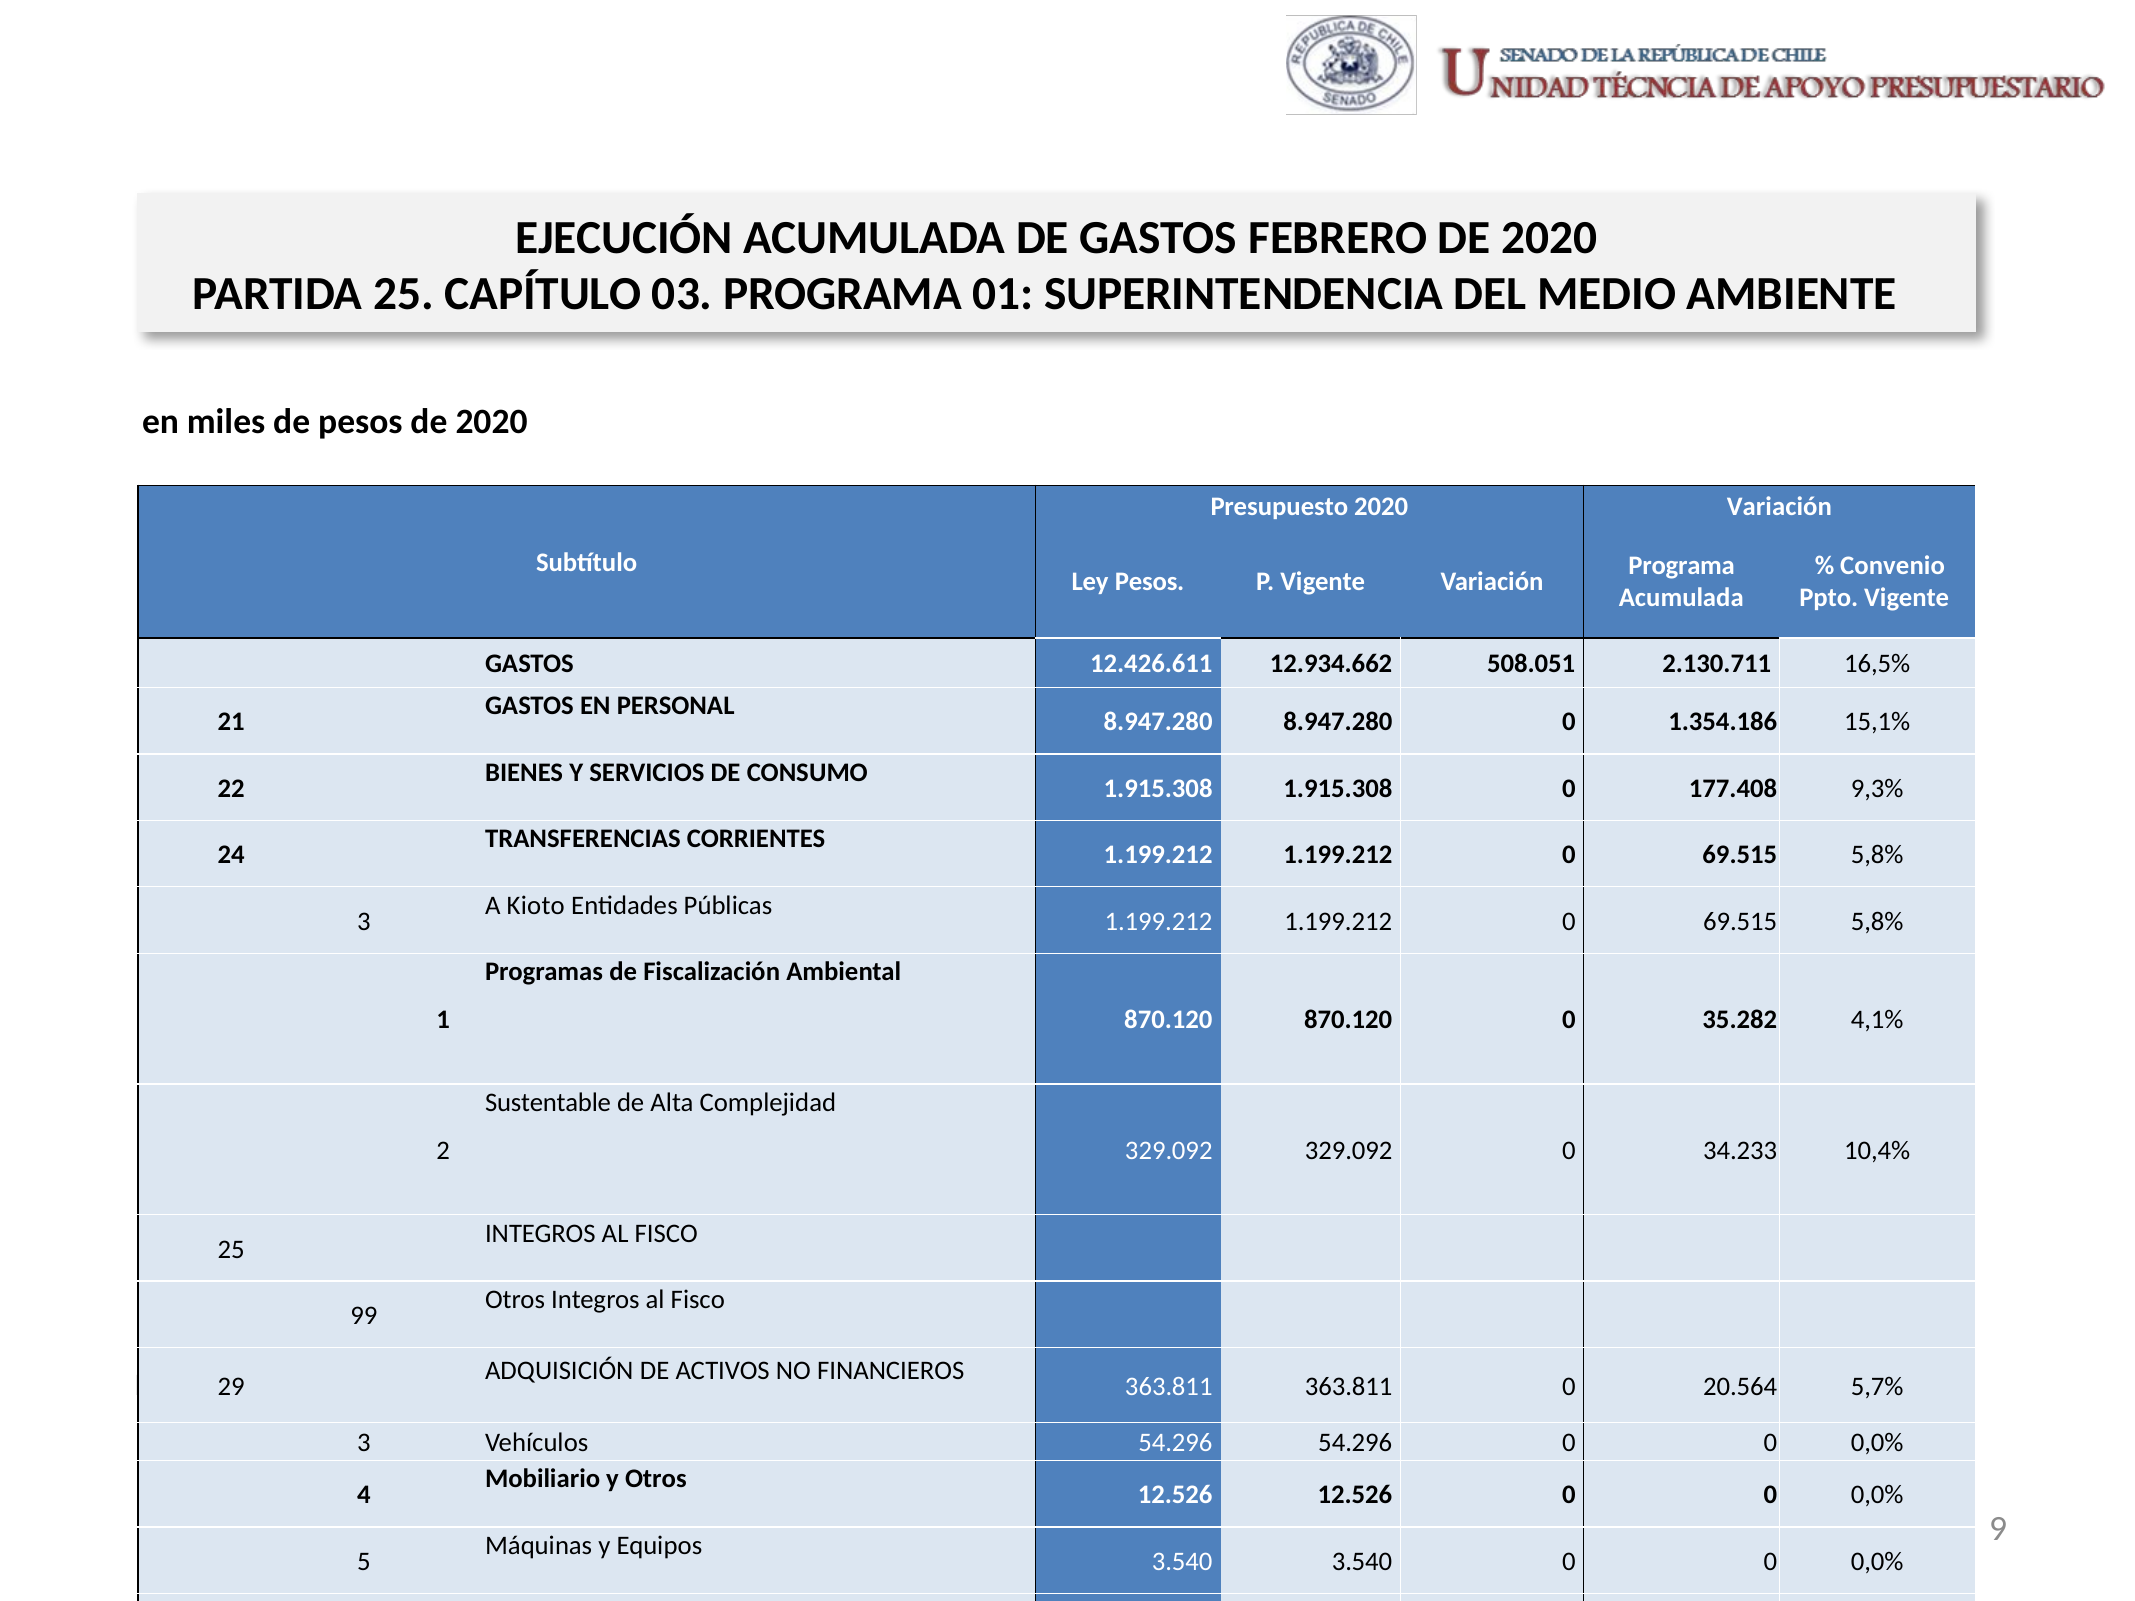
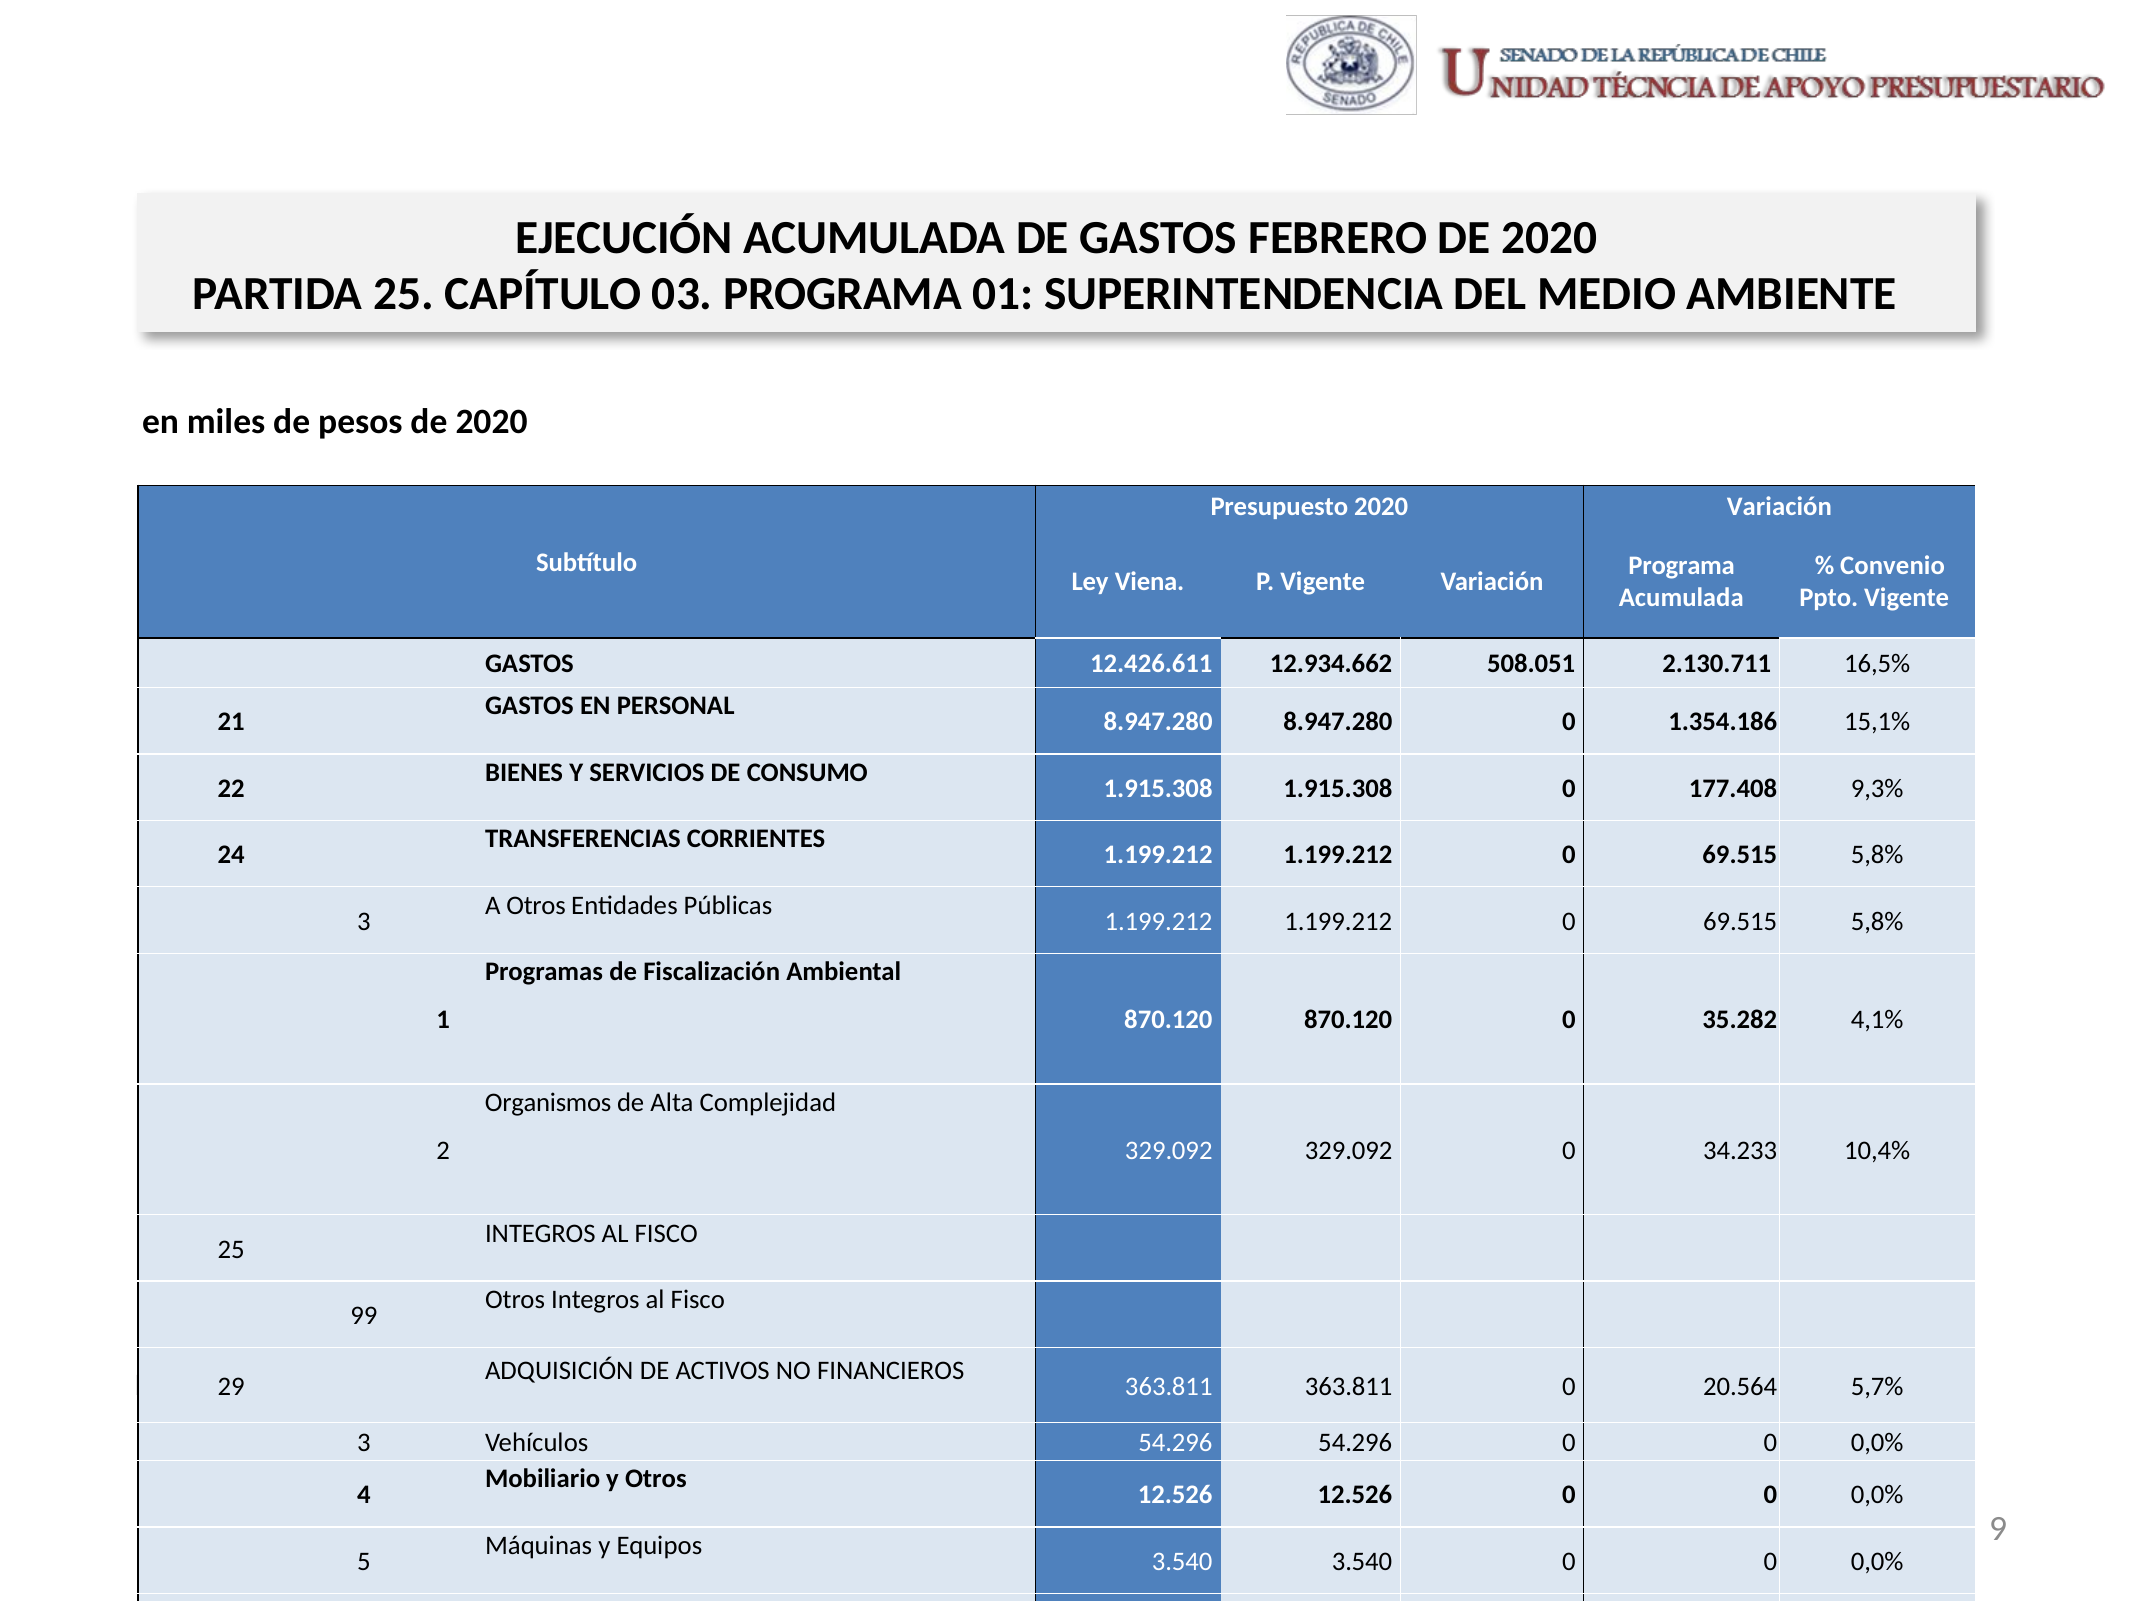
Ley Pesos: Pesos -> Viena (1150, 582)
A Kioto: Kioto -> Otros (536, 906)
Sustentable: Sustentable -> Organismos (548, 1103)
